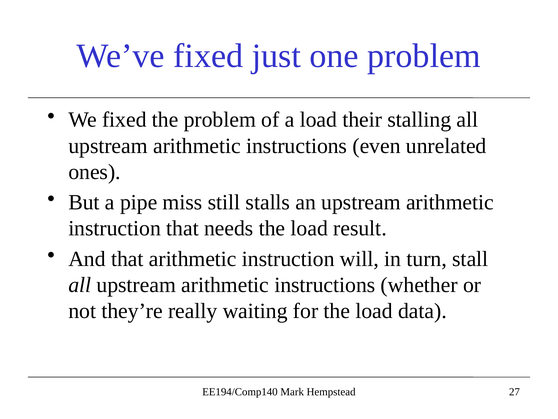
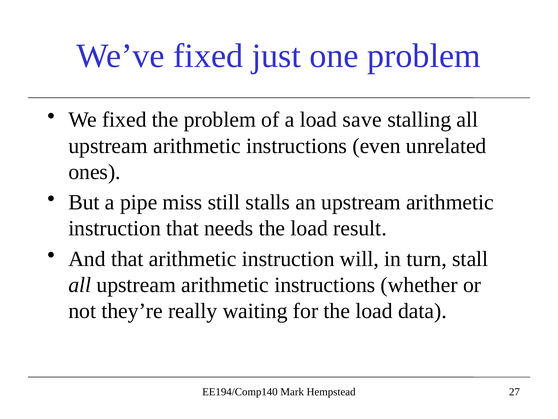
their: their -> save (362, 120)
